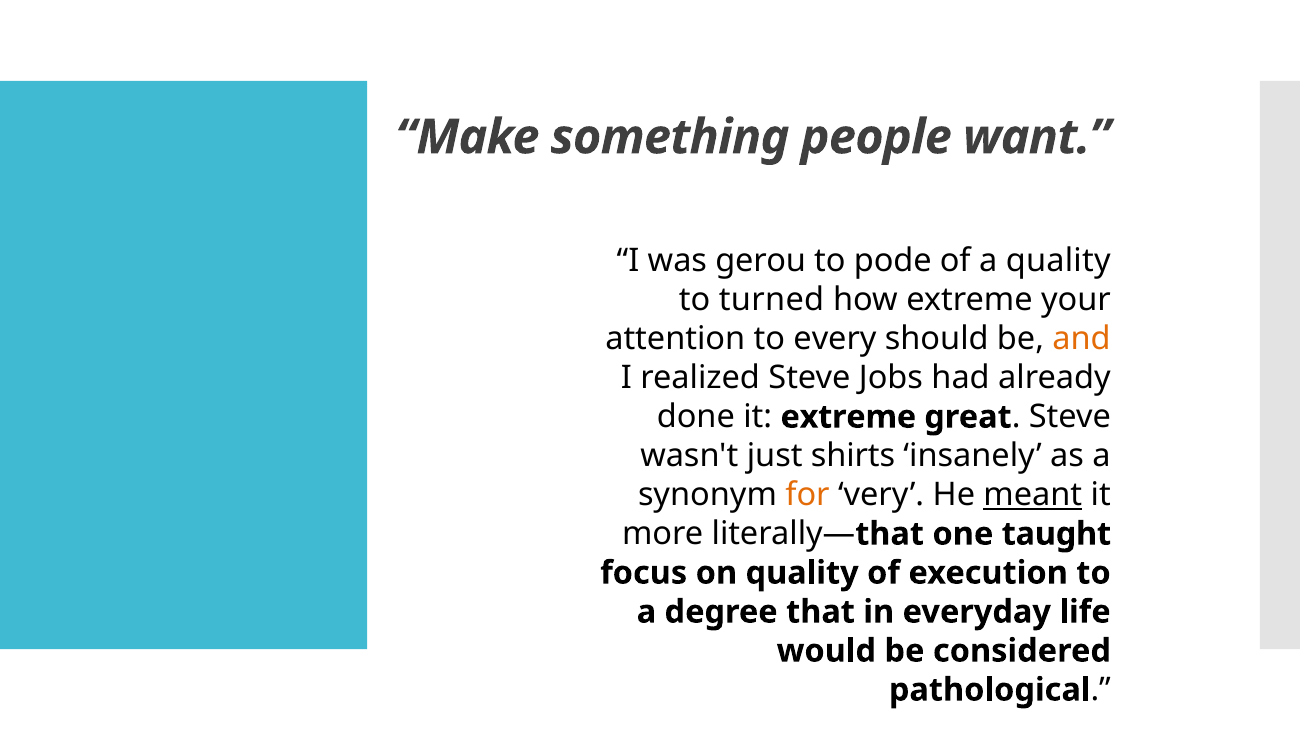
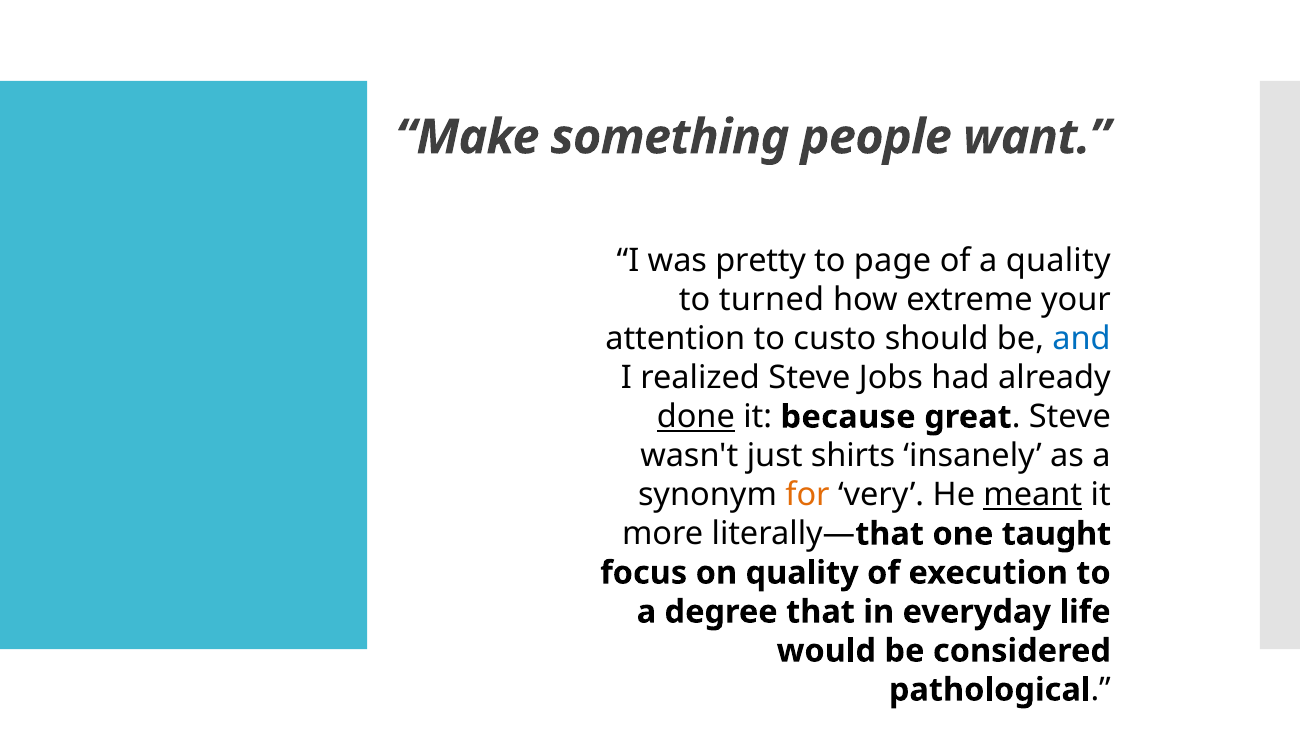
gerou: gerou -> pretty (761, 261)
pode: pode -> page (893, 261)
every: every -> custo (835, 339)
and colour: orange -> blue (1082, 339)
done underline: none -> present (696, 417)
it extreme: extreme -> because (848, 417)
